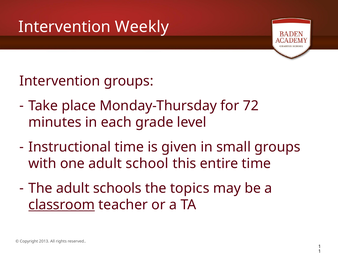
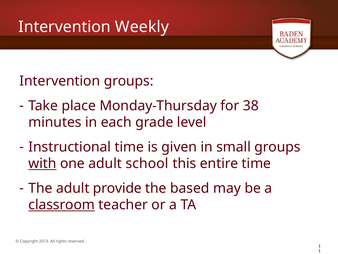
72: 72 -> 38 (251, 105)
with underline: none -> present (42, 163)
schools: schools -> provide (117, 188)
topics: topics -> based (190, 188)
